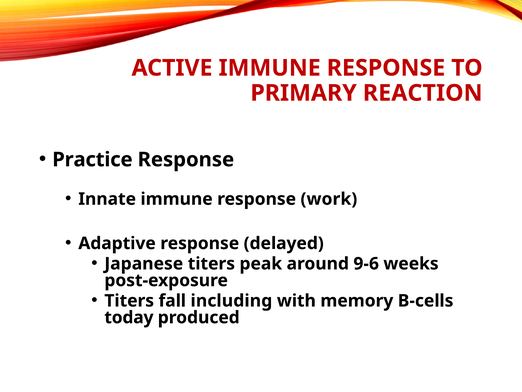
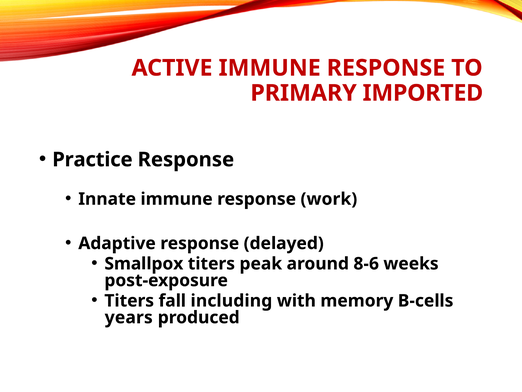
REACTION: REACTION -> IMPORTED (423, 93)
Japanese: Japanese -> Smallpox (144, 263)
9-6: 9-6 -> 8-6 (366, 263)
today: today -> years (129, 317)
